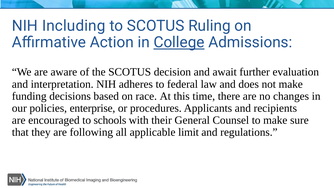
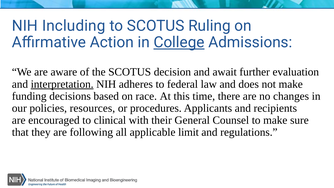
interpretation underline: none -> present (62, 84)
enterprise: enterprise -> resources (92, 108)
schools: schools -> clinical (110, 120)
